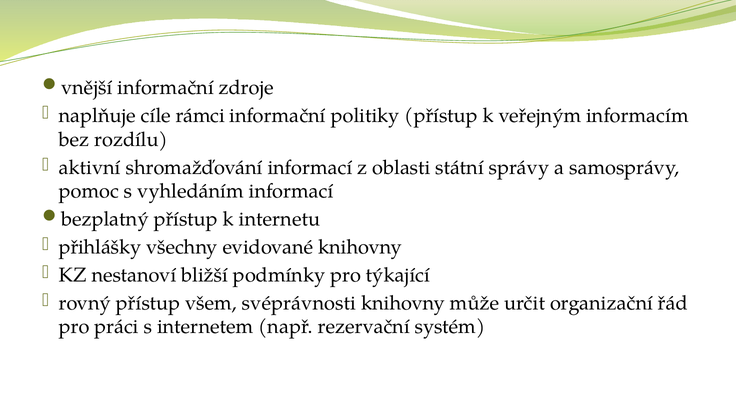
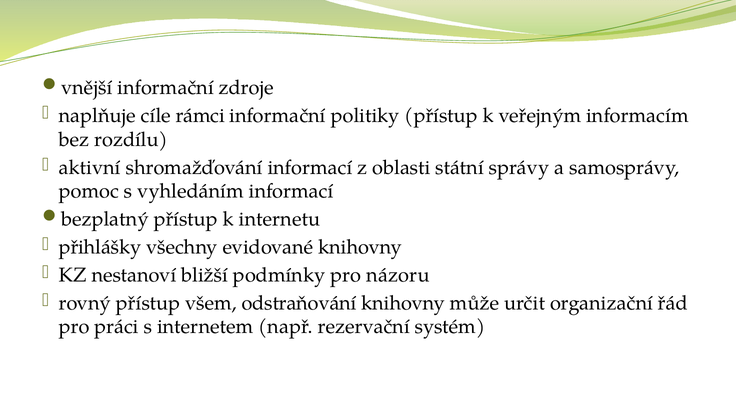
týkající: týkající -> názoru (398, 275)
svéprávnosti: svéprávnosti -> odstraňování (299, 303)
